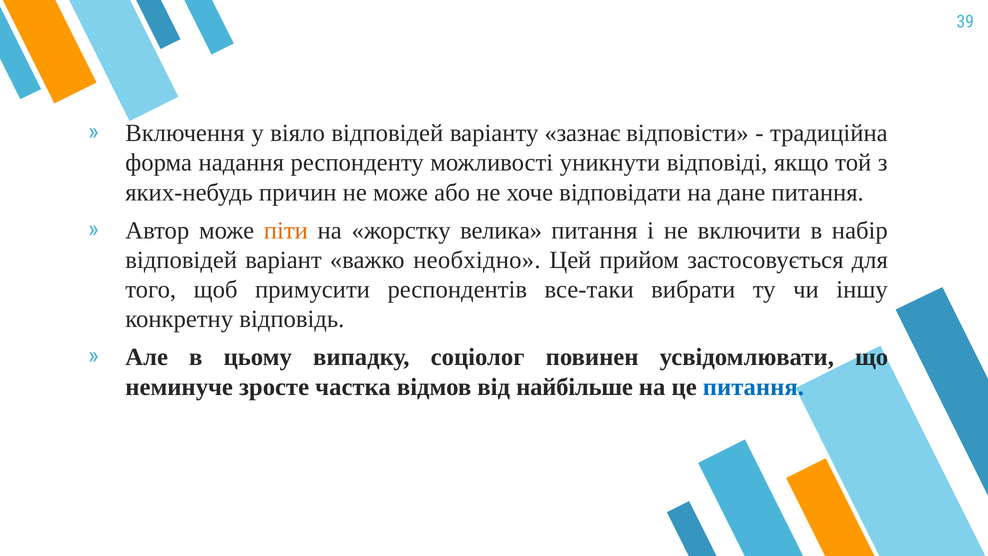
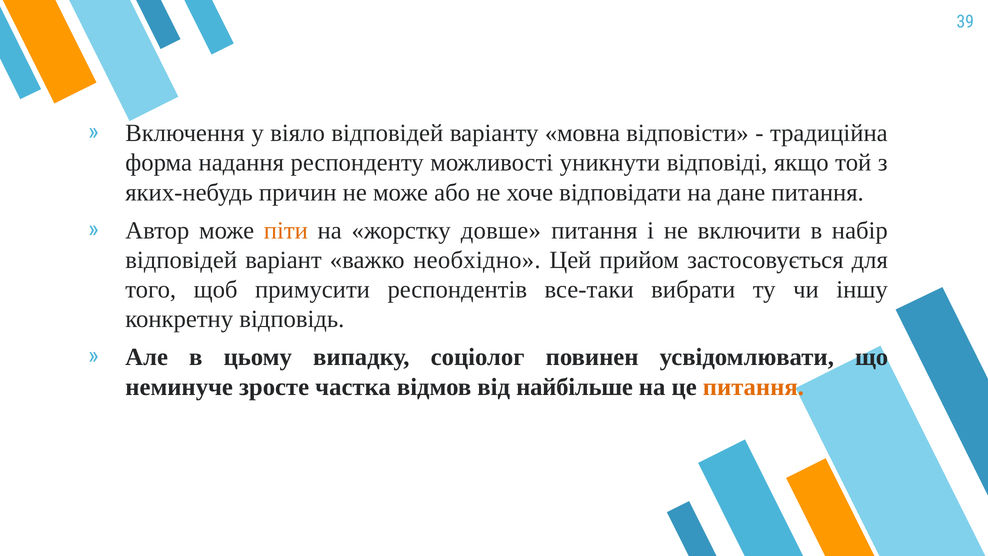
зазнає: зазнає -> мовна (582, 133)
велика: велика -> довше (501, 230)
питання colour: blue -> orange (753, 387)
